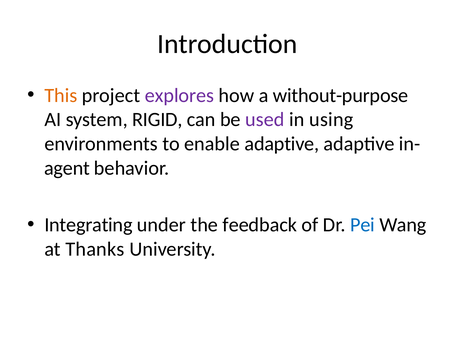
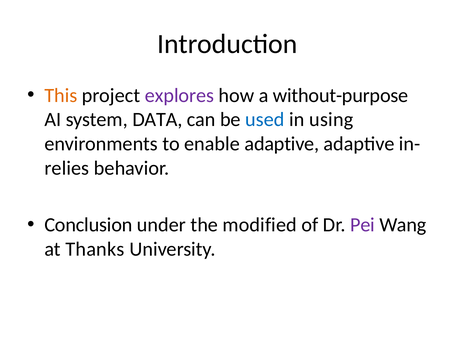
RIGID: RIGID -> DATA (157, 120)
used colour: purple -> blue (265, 120)
agent: agent -> relies (67, 168)
Integrating: Integrating -> Conclusion (88, 225)
feedback: feedback -> modified (260, 225)
Pei colour: blue -> purple (362, 225)
